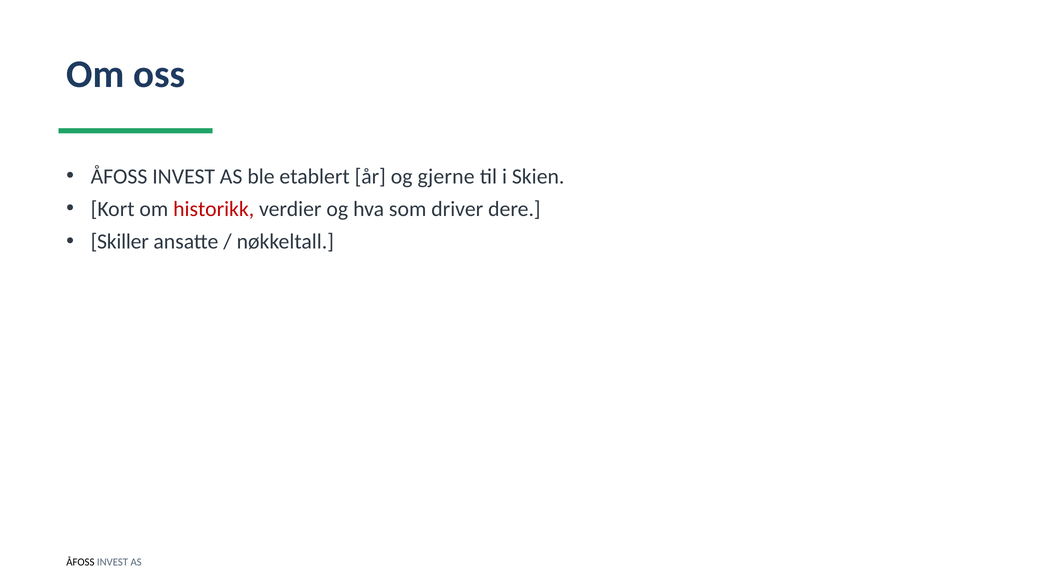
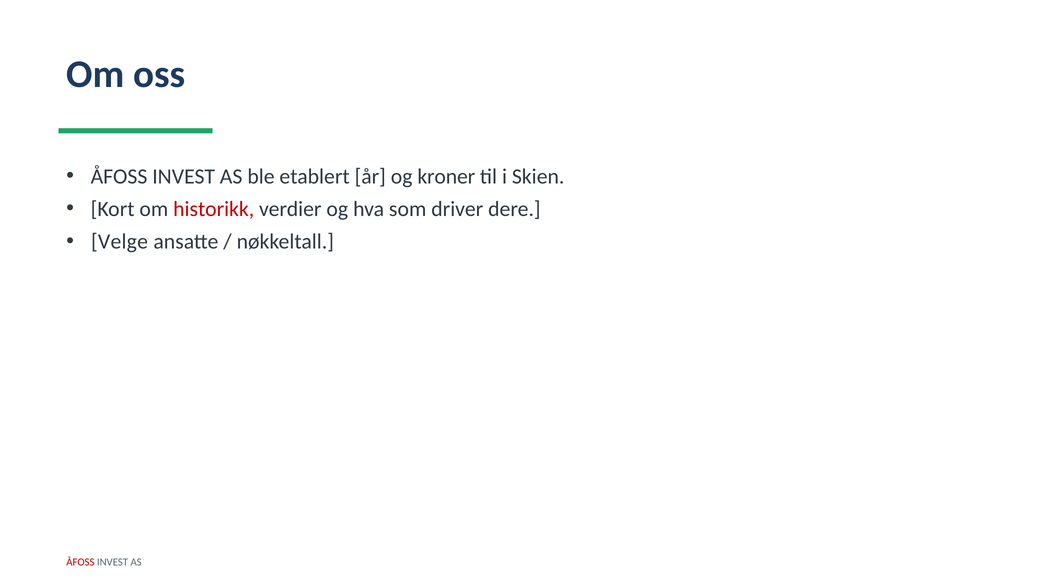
gjerne: gjerne -> kroner (446, 176)
Skiller: Skiller -> Velge (120, 242)
ÅFOSS colour: black -> red (80, 562)
